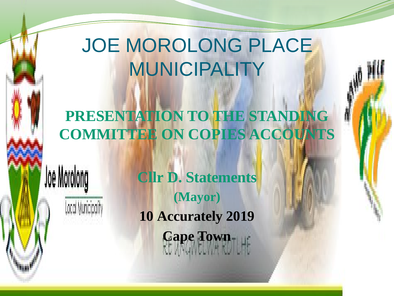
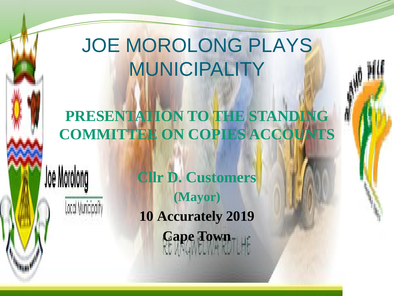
PLACE: PLACE -> PLAYS (280, 45)
Statements: Statements -> Customers (221, 177)
